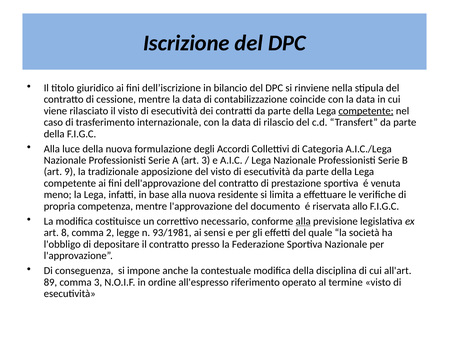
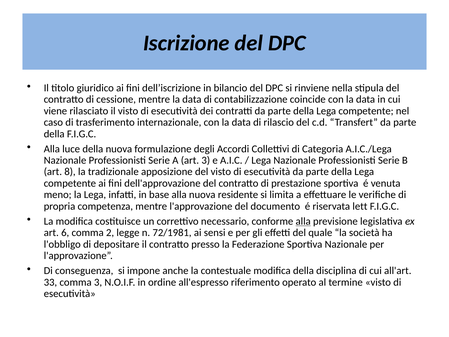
competente underline: present -> none (366, 111)
9: 9 -> 8 (70, 172)
allo: allo -> lett (360, 206)
8: 8 -> 6 (65, 233)
93/1981: 93/1981 -> 72/1981 (172, 233)
89: 89 -> 33 (50, 282)
